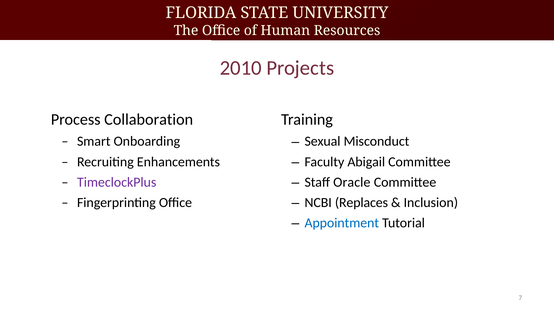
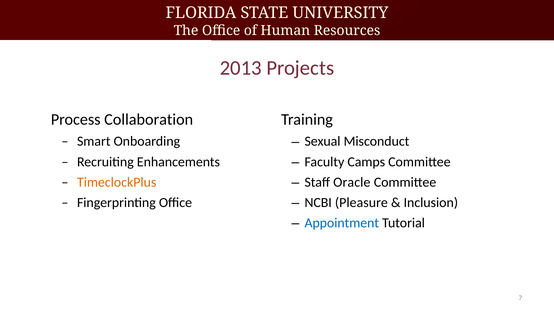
2010: 2010 -> 2013 (241, 68)
Abigail: Abigail -> Camps (366, 162)
TimeclockPlus colour: purple -> orange (117, 182)
Replaces: Replaces -> Pleasure (361, 202)
